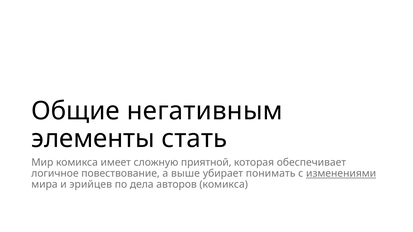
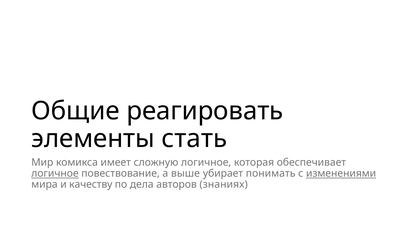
негативным: негативным -> реагировать (205, 111)
сложную приятной: приятной -> логичное (206, 163)
логичное underline: none -> present (55, 174)
эрийцев: эрийцев -> качеству (91, 185)
авторов комикса: комикса -> знаниях (224, 185)
